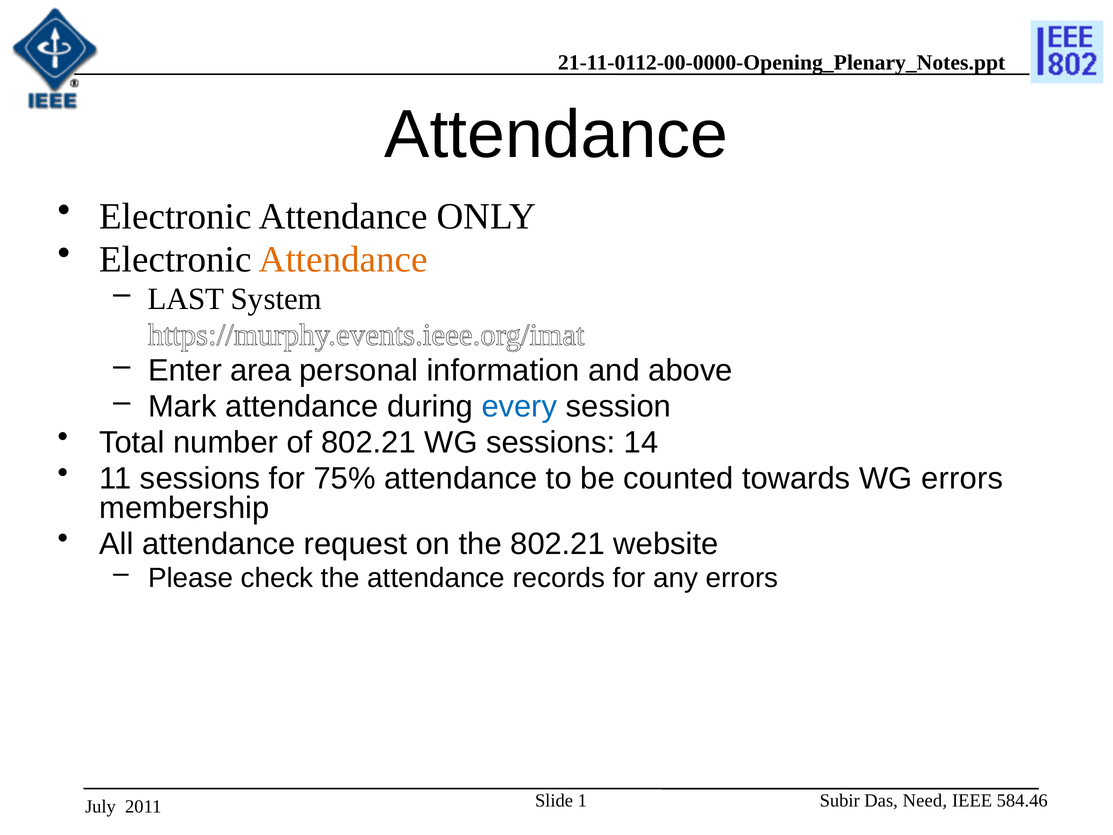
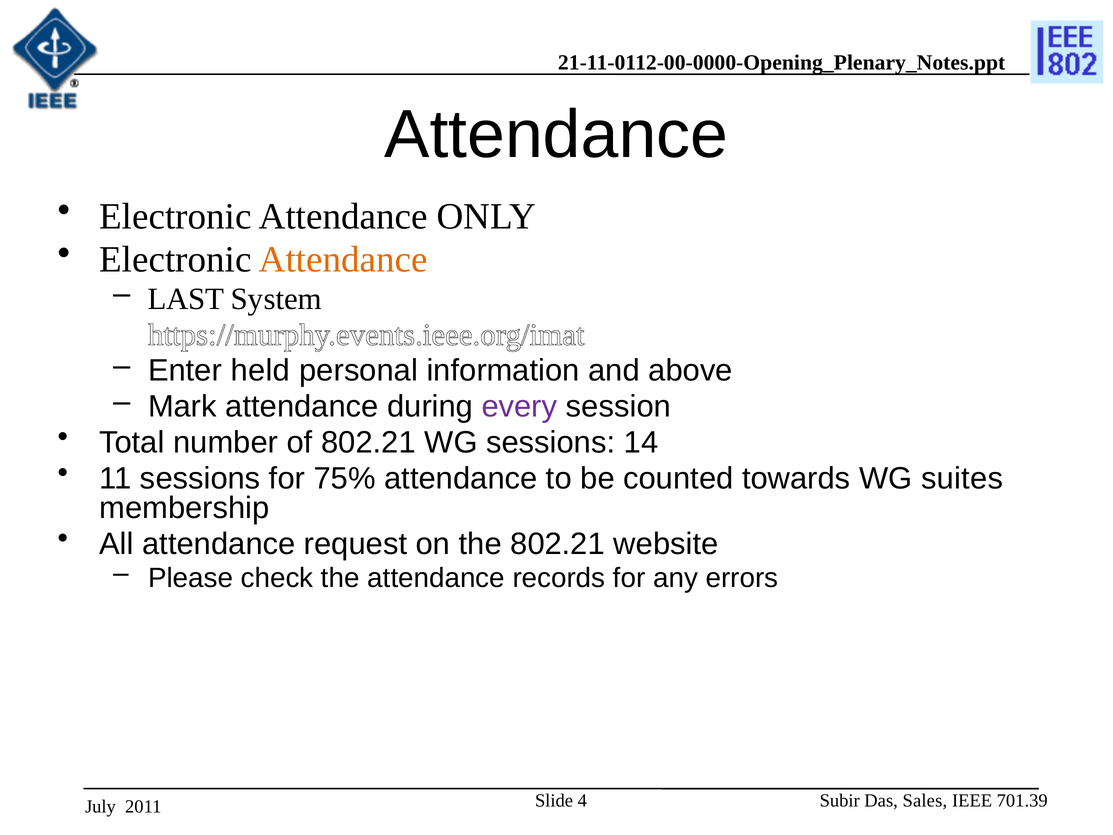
area: area -> held (260, 371)
every colour: blue -> purple (519, 406)
WG errors: errors -> suites (962, 478)
1: 1 -> 4 (582, 801)
Need: Need -> Sales (925, 801)
584.46: 584.46 -> 701.39 (1022, 801)
